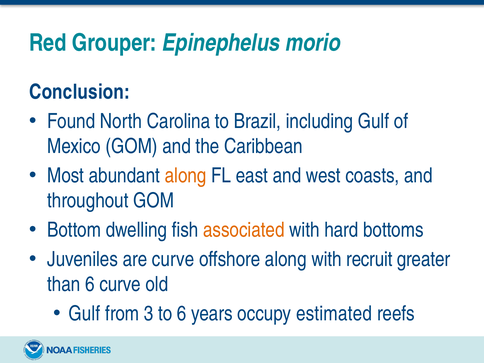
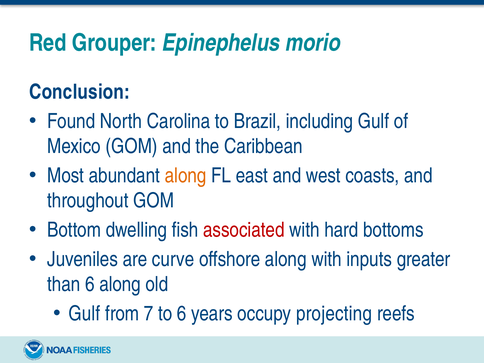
associated colour: orange -> red (244, 230)
recruit: recruit -> inputs (369, 259)
6 curve: curve -> along (120, 284)
3: 3 -> 7 (149, 314)
estimated: estimated -> projecting (334, 314)
